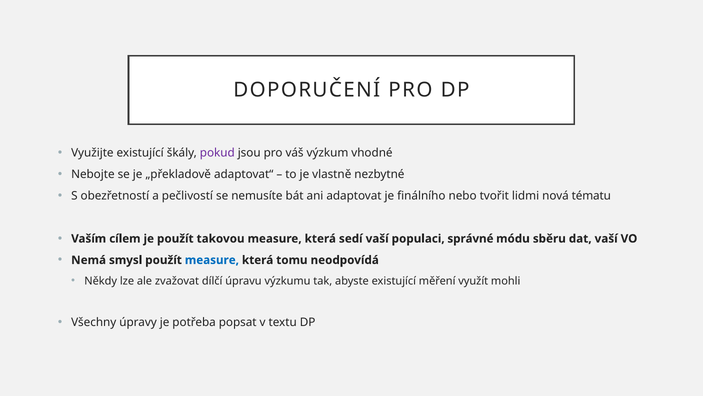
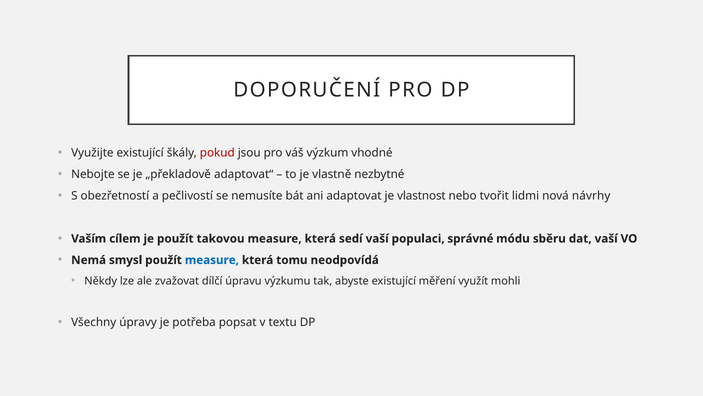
pokud colour: purple -> red (217, 153)
finálního: finálního -> vlastnost (421, 196)
tématu: tématu -> návrhy (591, 196)
